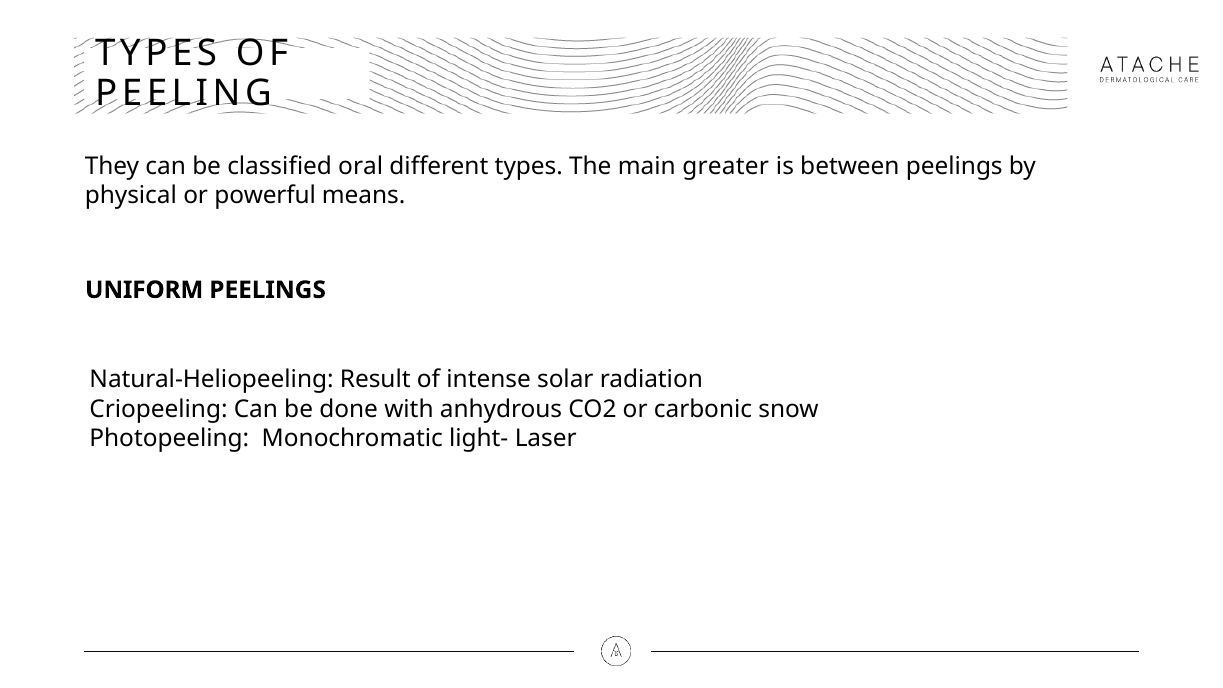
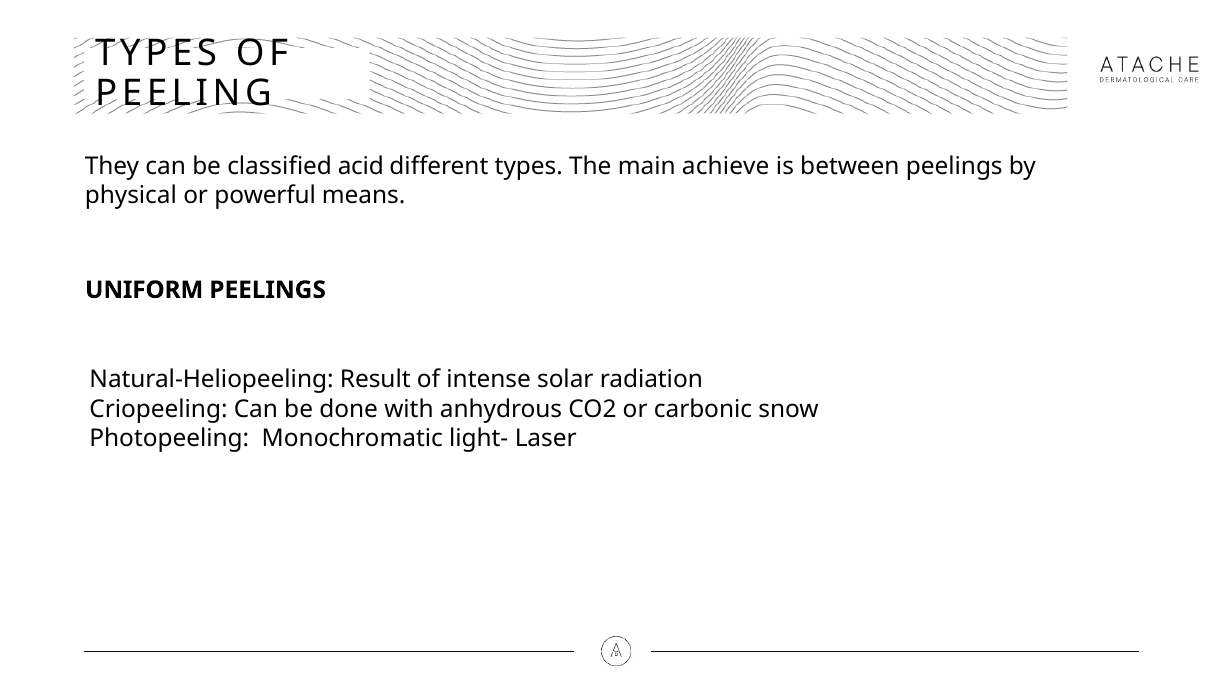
oral: oral -> acid (361, 166)
greater: greater -> achieve (726, 166)
